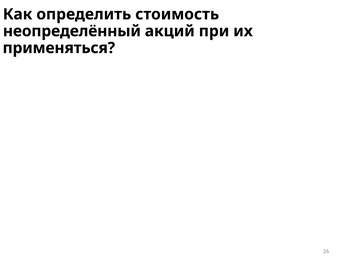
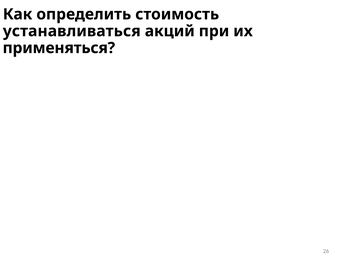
неопределённый: неопределённый -> устанавливаться (72, 31)
